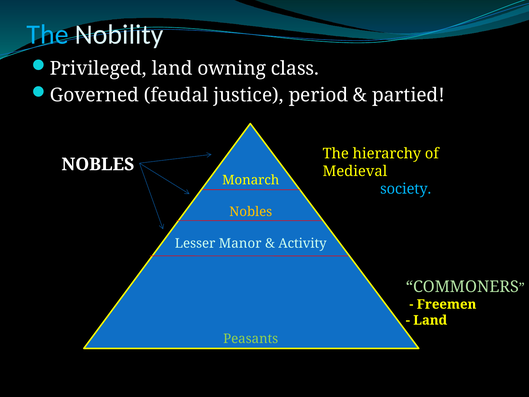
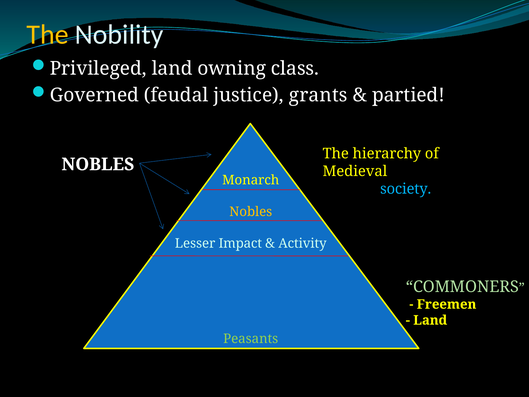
The colour: light blue -> yellow (48, 35)
period: period -> grants (318, 95)
Manor: Manor -> Impact (240, 243)
